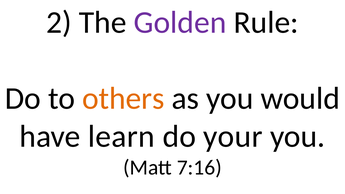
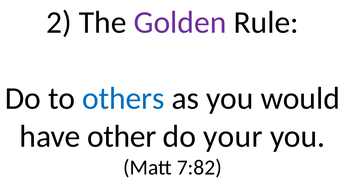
others colour: orange -> blue (123, 98)
learn: learn -> other (122, 136)
7:16: 7:16 -> 7:82 (199, 168)
